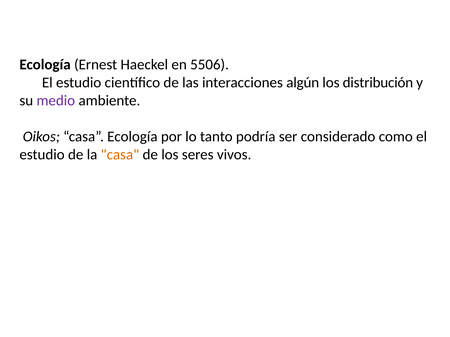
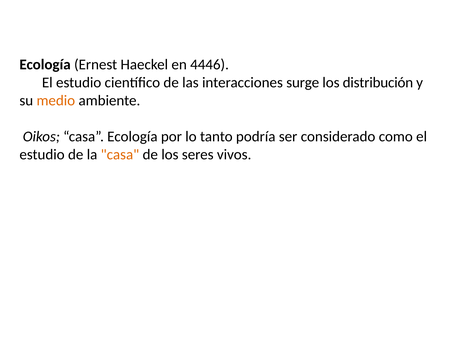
5506: 5506 -> 4446 (210, 65)
algún: algún -> surge (303, 83)
medio colour: purple -> orange (56, 101)
